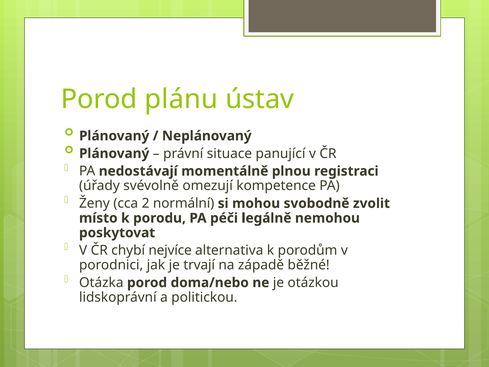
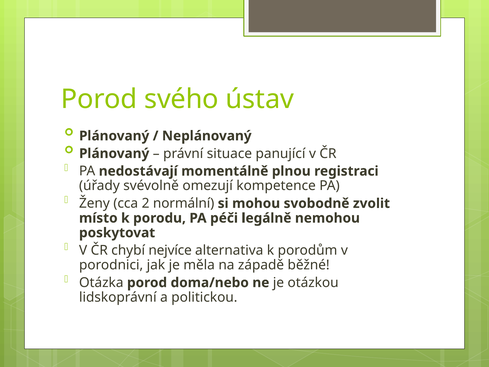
plánu: plánu -> svého (181, 99)
trvají: trvají -> měla (199, 265)
